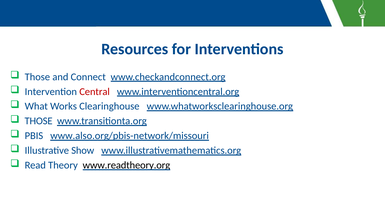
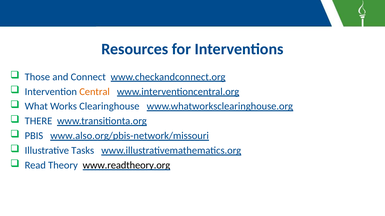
Central colour: red -> orange (95, 92)
THOSE: THOSE -> THERE (38, 121)
Show: Show -> Tasks (83, 151)
